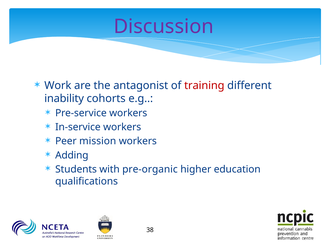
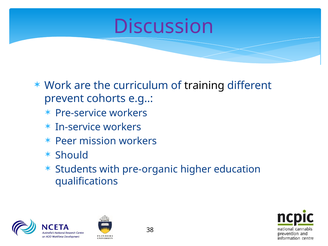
antagonist: antagonist -> curriculum (141, 86)
training colour: red -> black (204, 86)
inability: inability -> prevent (64, 99)
Adding: Adding -> Should (72, 155)
